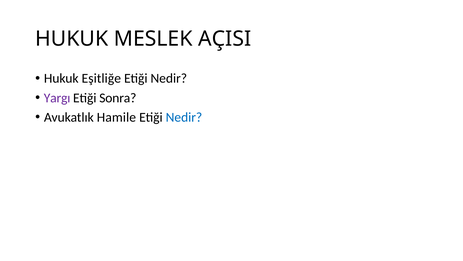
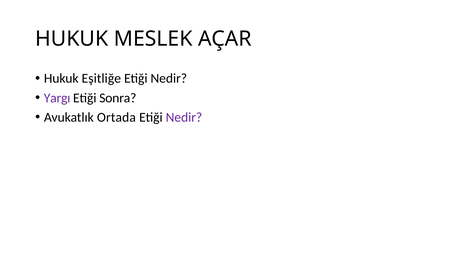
AÇISI: AÇISI -> AÇAR (225, 39)
Hamile: Hamile -> Ortada (116, 117)
Nedir colour: blue -> purple (184, 117)
